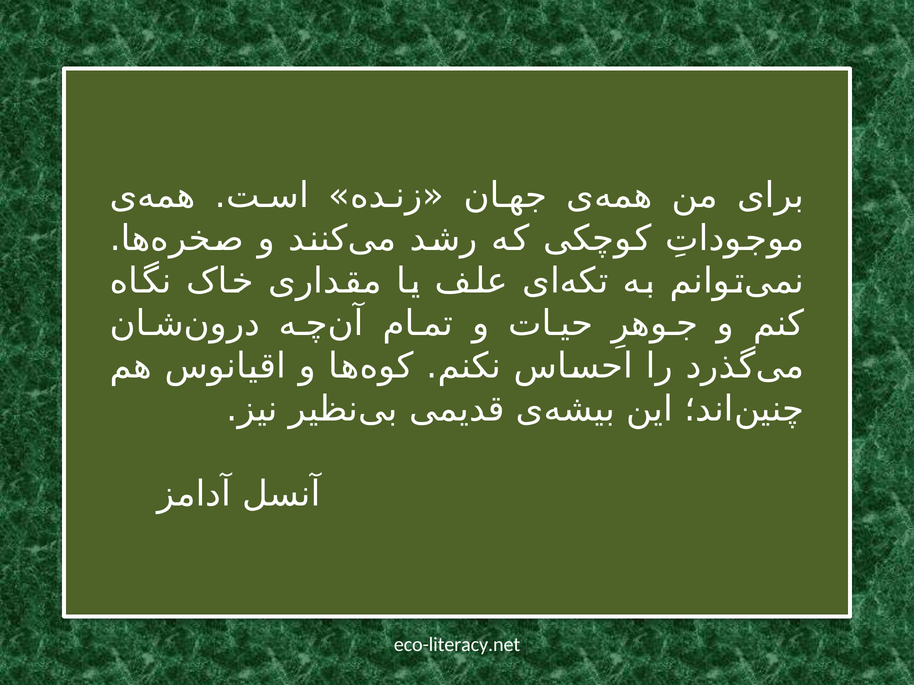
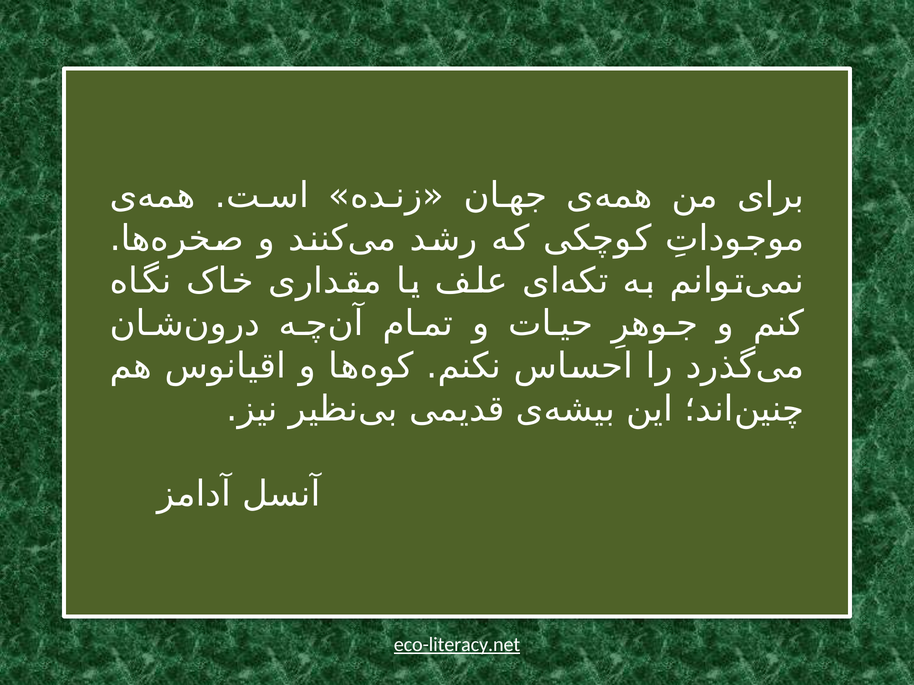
eco-literacy.net underline: none -> present (457, 645)
